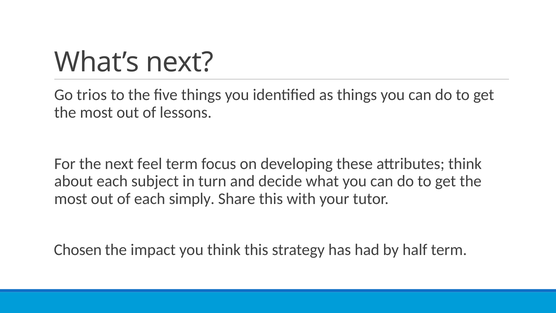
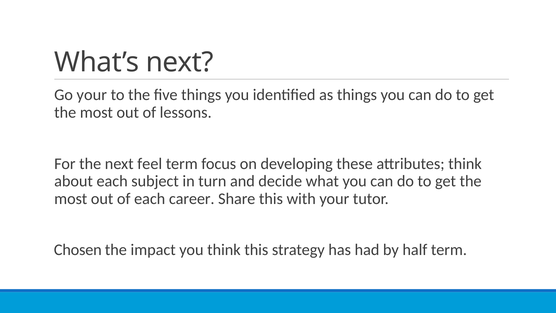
Go trios: trios -> your (92, 95)
simply: simply -> career (192, 199)
